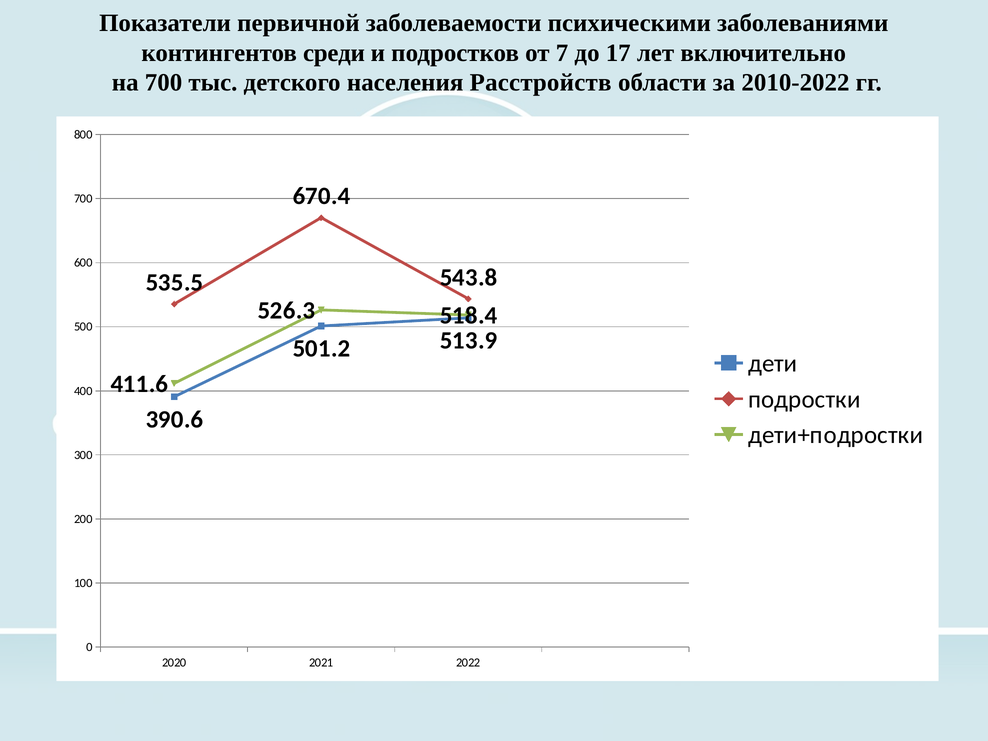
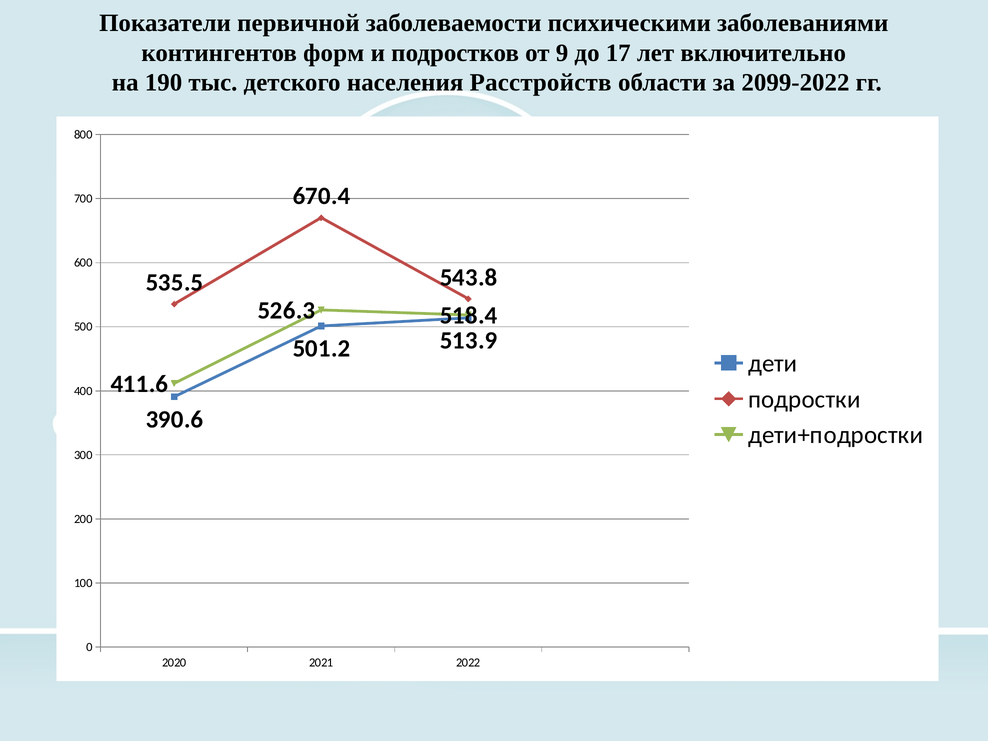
среди: среди -> форм (334, 53)
7: 7 -> 9 (562, 53)
на 700: 700 -> 190 (164, 83)
2010-2022: 2010-2022 -> 2099-2022 (795, 83)
